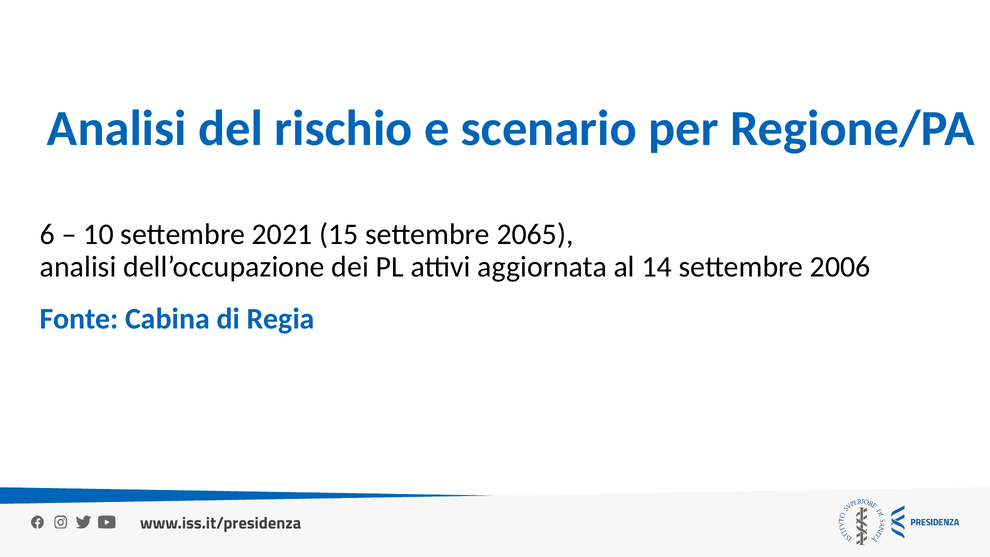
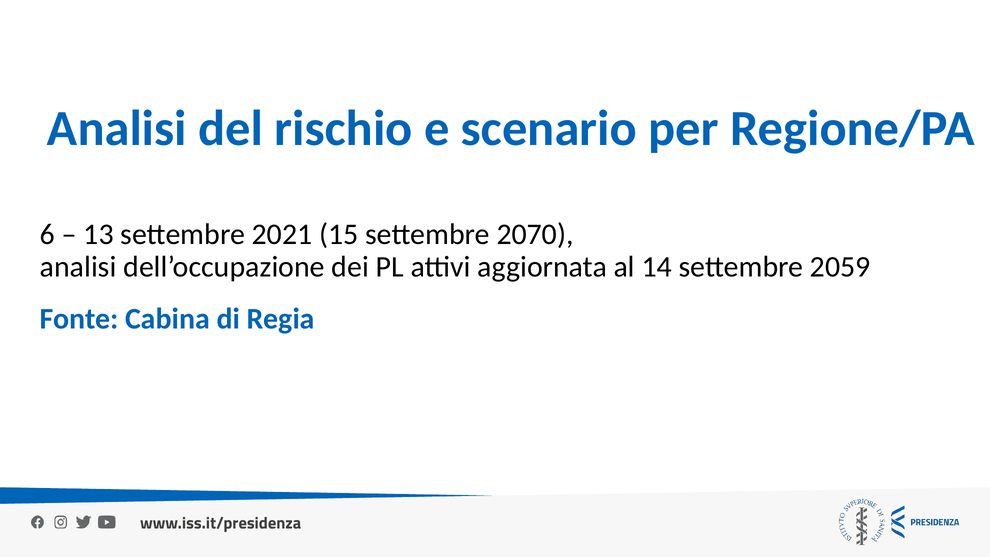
10: 10 -> 13 (99, 234)
2065: 2065 -> 2070 (535, 234)
2006: 2006 -> 2059 (840, 267)
